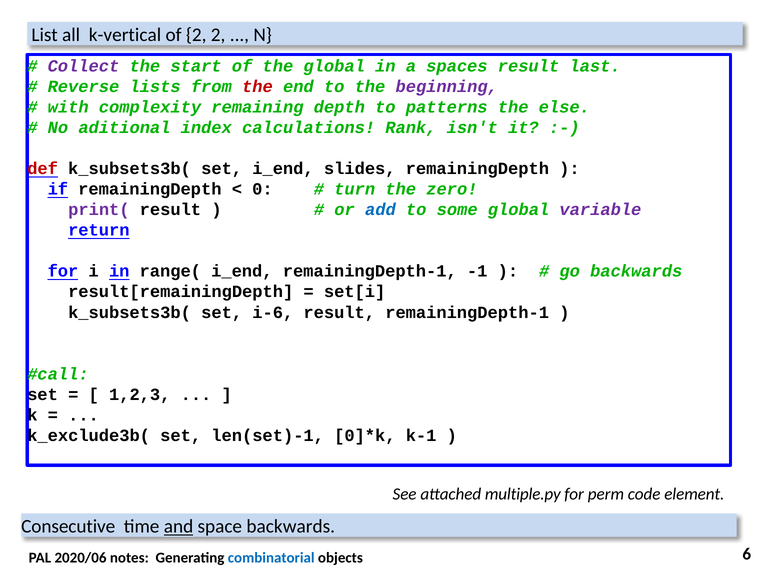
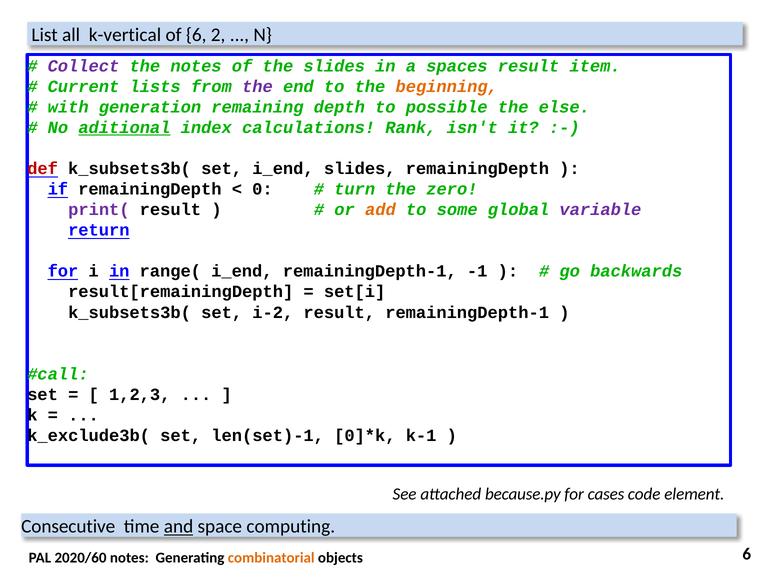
of 2: 2 -> 6 (196, 35)
the start: start -> notes (196, 66)
the global: global -> slides (334, 66)
last: last -> item (595, 66)
Reverse: Reverse -> Current (83, 86)
the colour: red -> purple (257, 86)
beginning colour: purple -> orange (447, 86)
complexity: complexity -> generation (150, 107)
patterns: patterns -> possible (447, 107)
aditional underline: none -> present (124, 127)
add colour: blue -> orange (380, 209)
i-6: i-6 -> i-2 (273, 312)
multiple.py: multiple.py -> because.py (523, 494)
perm: perm -> cases (606, 494)
space backwards: backwards -> computing (291, 526)
2020/06: 2020/06 -> 2020/60 (80, 557)
combinatorial colour: blue -> orange (271, 557)
